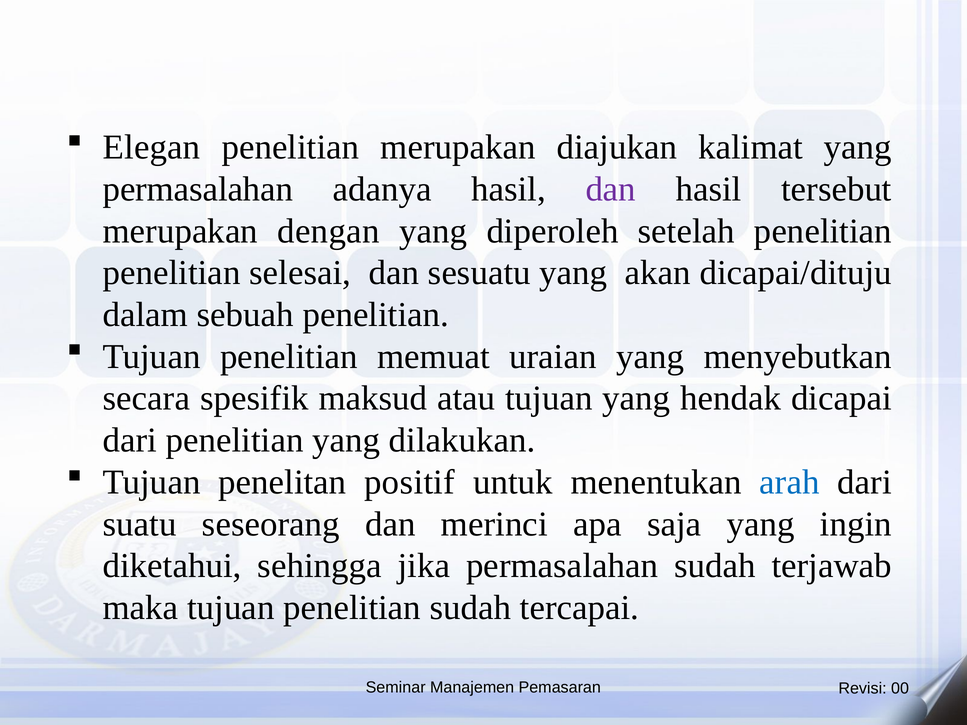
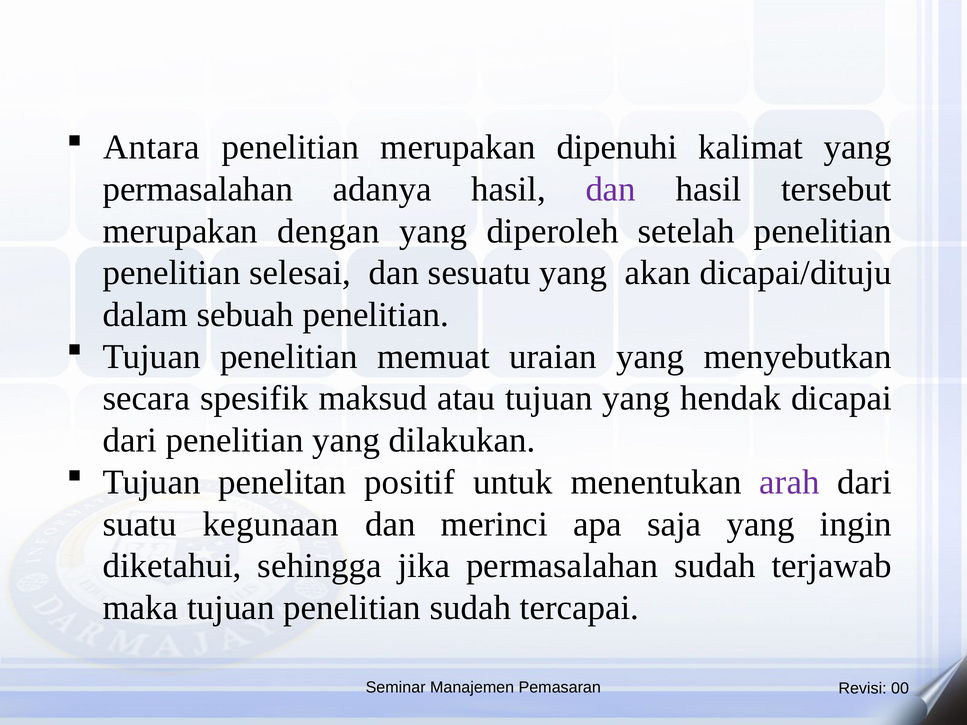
Elegan: Elegan -> Antara (151, 147)
diajukan: diajukan -> dipenuhi (617, 147)
arah colour: blue -> purple (789, 482)
seseorang: seseorang -> kegunaan (271, 524)
